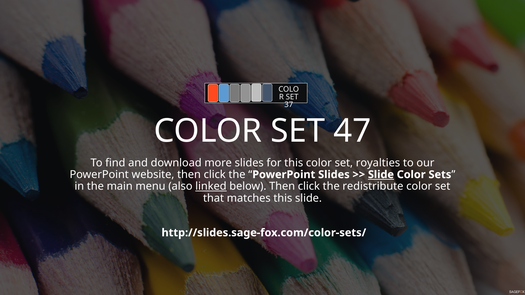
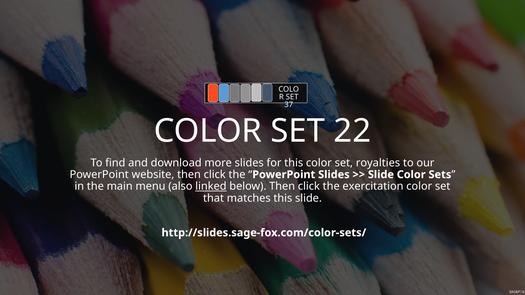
47: 47 -> 22 (352, 131)
Slide underline: present -> none (381, 175)
redistribute: redistribute -> exercitation (373, 187)
